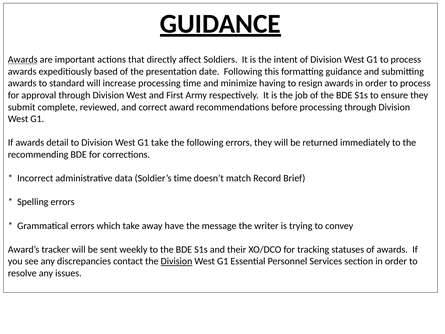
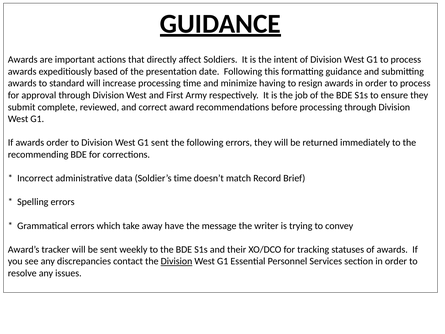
Awards underline: present -> none (23, 60)
awards detail: detail -> order (57, 143)
G1 take: take -> sent (160, 143)
